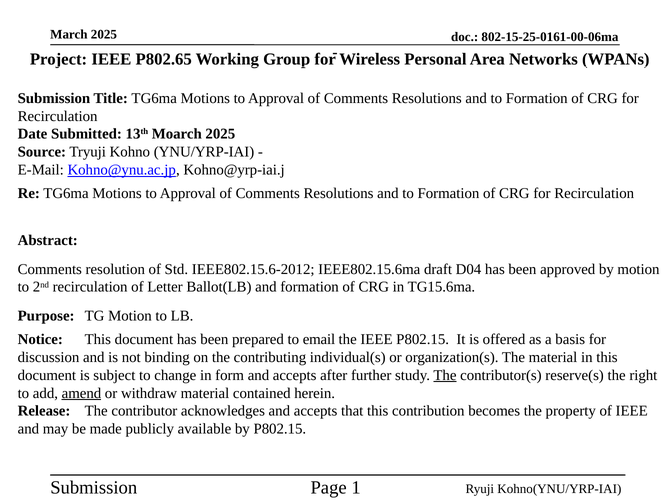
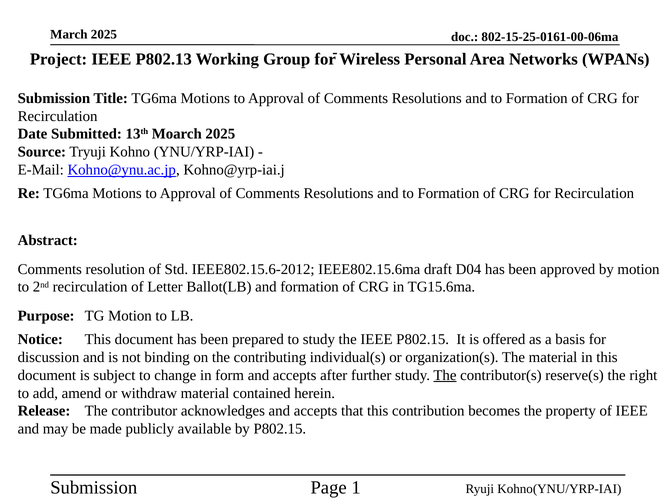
P802.65: P802.65 -> P802.13 (164, 59)
to email: email -> study (319, 339)
amend underline: present -> none (81, 393)
